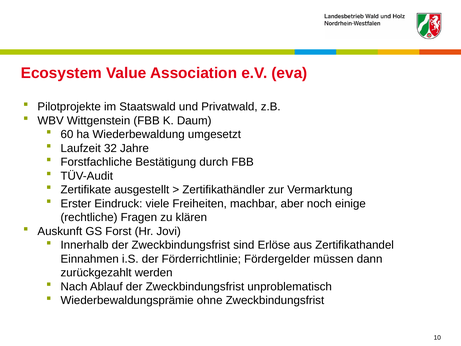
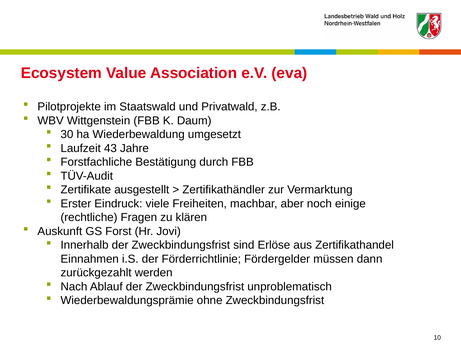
60: 60 -> 30 (67, 134)
32: 32 -> 43 (110, 148)
